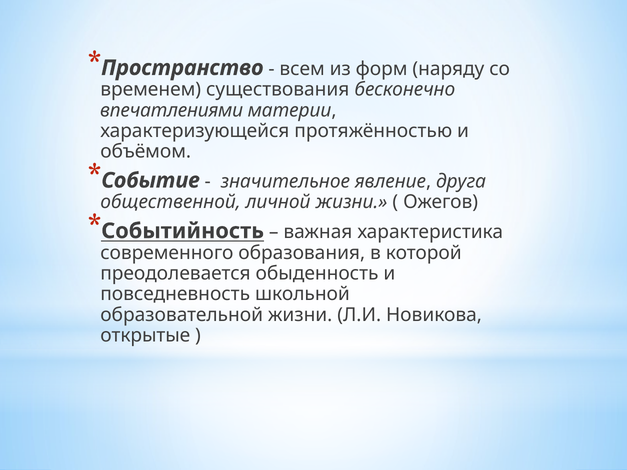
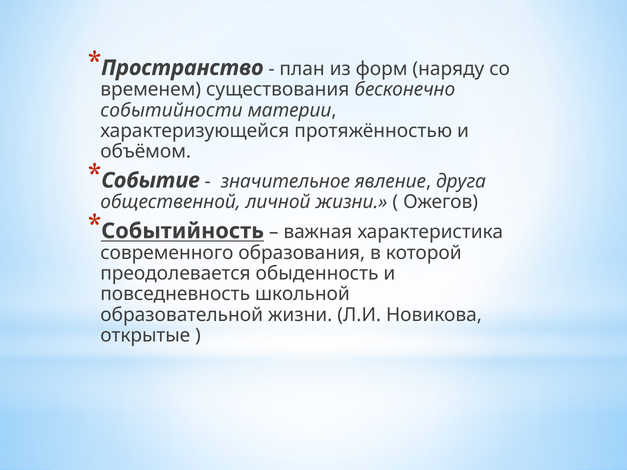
всем: всем -> план (302, 69)
впечатлениями: впечатлениями -> событийности (171, 110)
